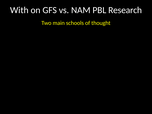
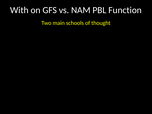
Research: Research -> Function (125, 10)
